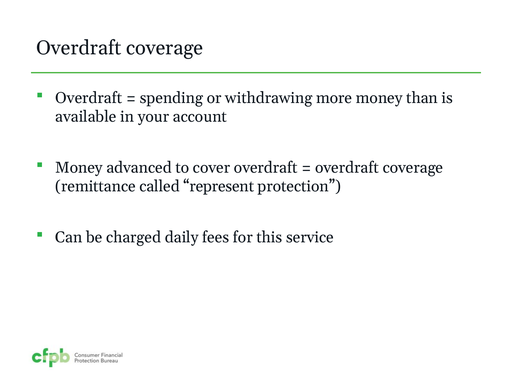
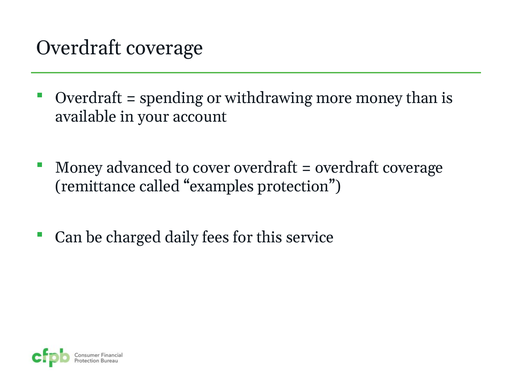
represent: represent -> examples (219, 186)
